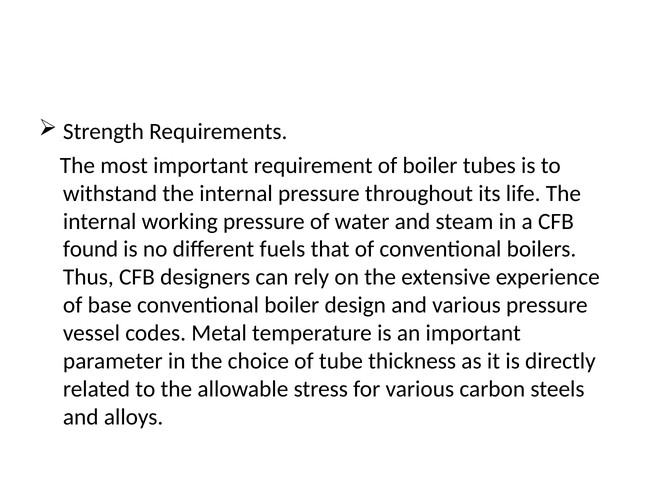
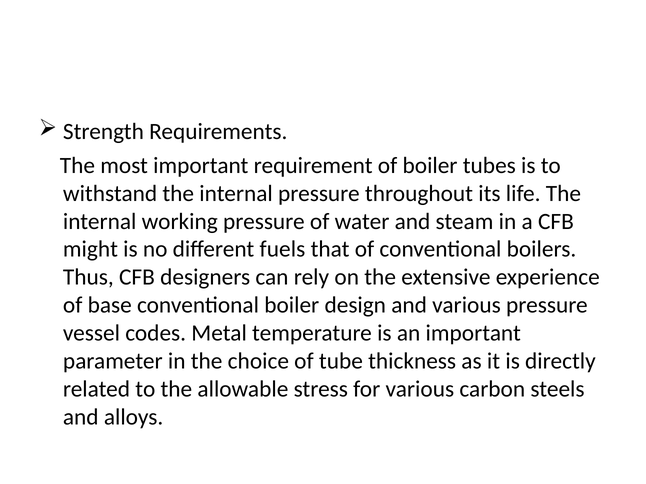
found: found -> might (90, 250)
